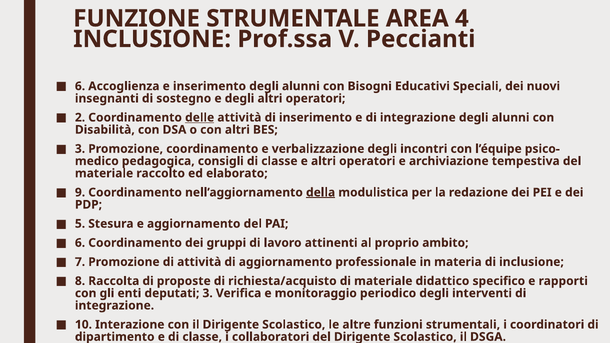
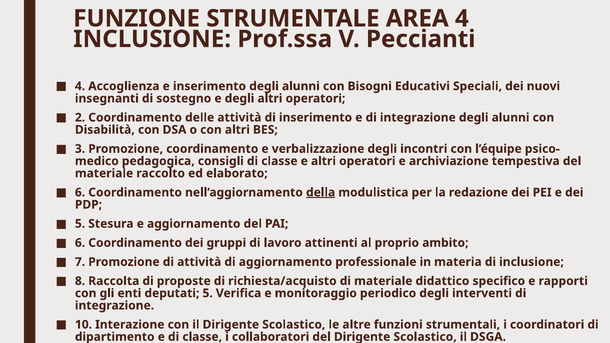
6: 6 -> 4 (80, 86)
delle underline: present -> none (200, 118)
9: 9 -> 6 (80, 192)
deputati 3: 3 -> 5 (208, 293)
